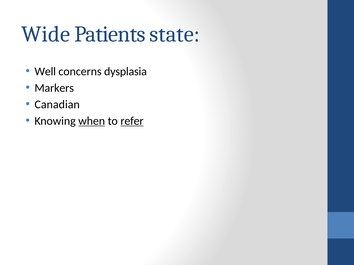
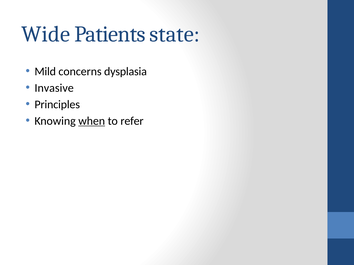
Well: Well -> Mild (45, 72)
Markers: Markers -> Invasive (54, 88)
Canadian: Canadian -> Principles (57, 105)
refer underline: present -> none (132, 121)
